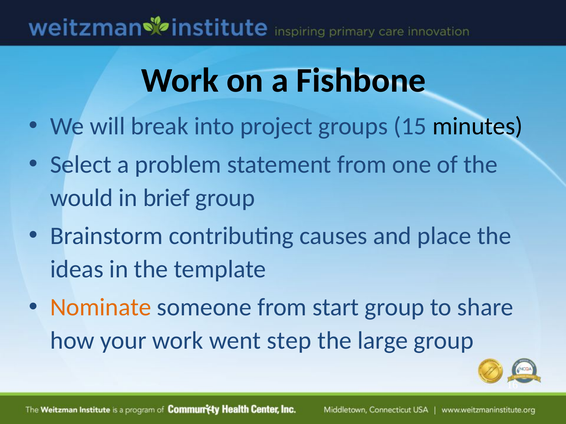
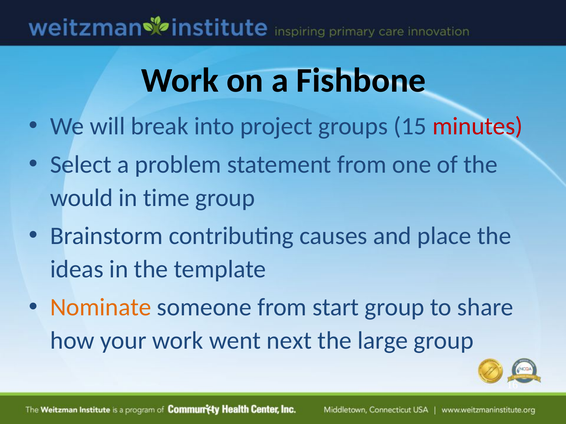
minutes colour: black -> red (478, 126)
brief: brief -> time (166, 198)
step: step -> next (289, 341)
